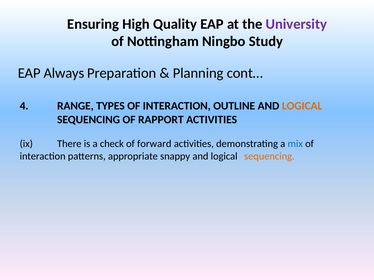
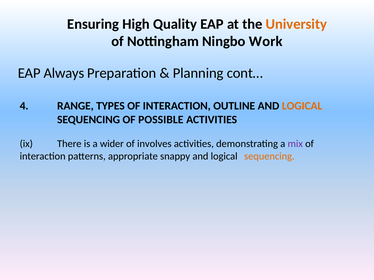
University colour: purple -> orange (296, 24)
Study: Study -> Work (266, 42)
RAPPORT: RAPPORT -> POSSIBLE (161, 120)
check: check -> wider (112, 144)
forward: forward -> involves (154, 144)
mix colour: blue -> purple (295, 144)
